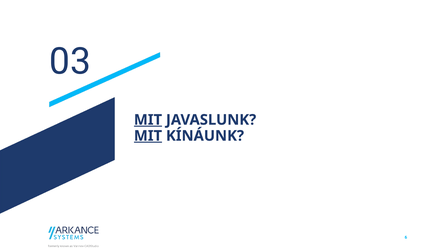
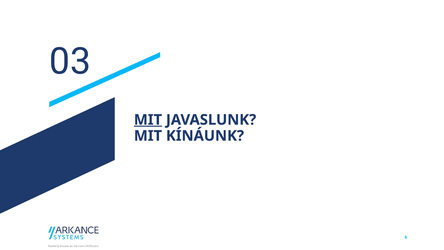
MIT underline: present -> none (148, 136)
